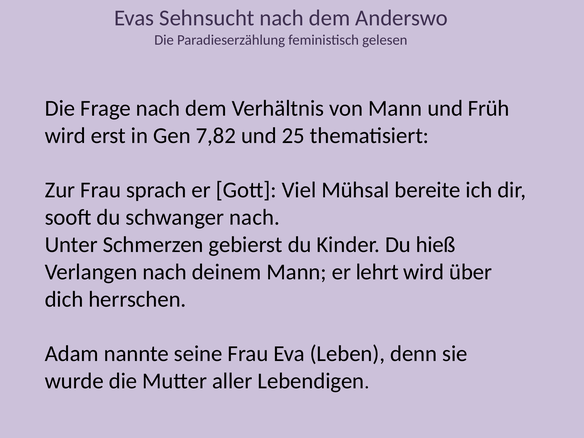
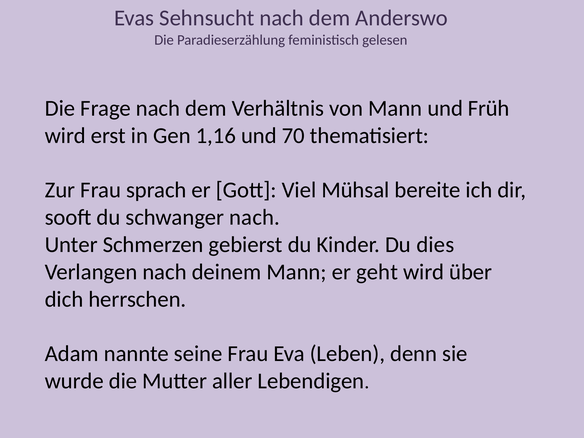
7,82: 7,82 -> 1,16 (216, 136)
25: 25 -> 70 (293, 136)
hieß: hieß -> dies (435, 245)
lehrt: lehrt -> geht (377, 272)
